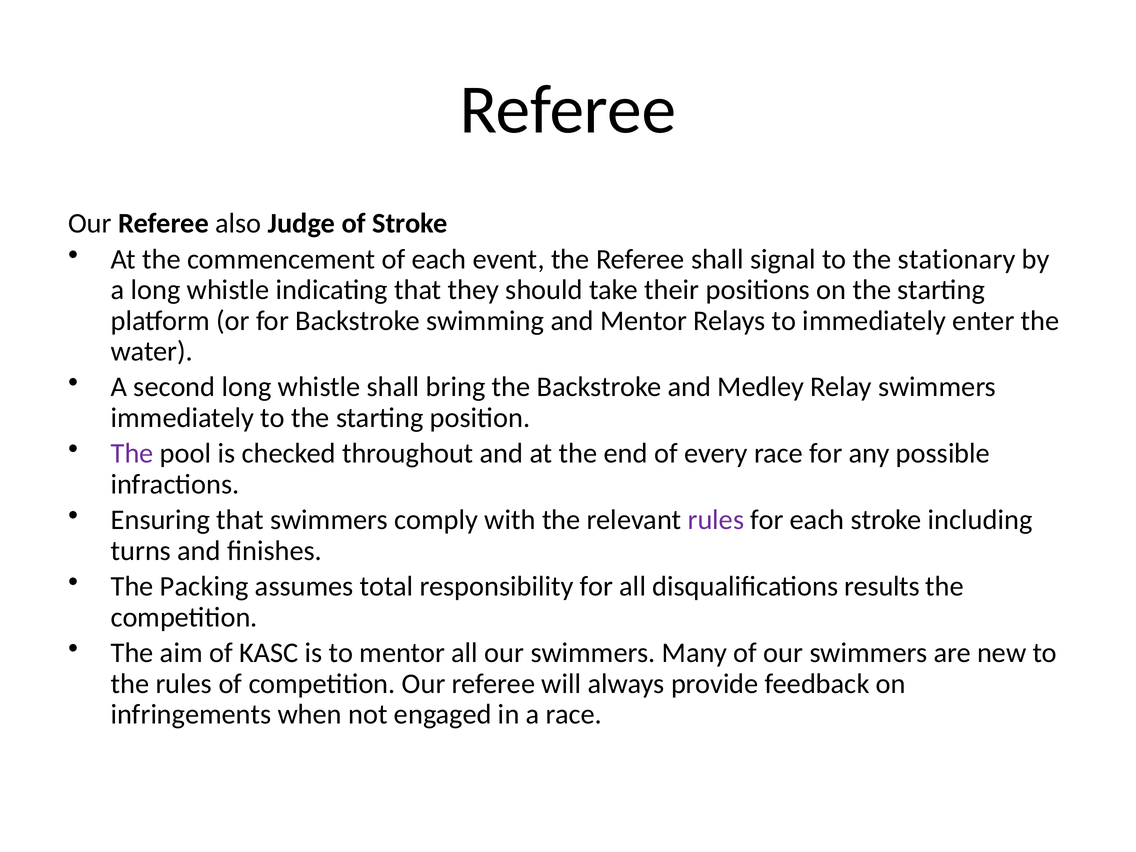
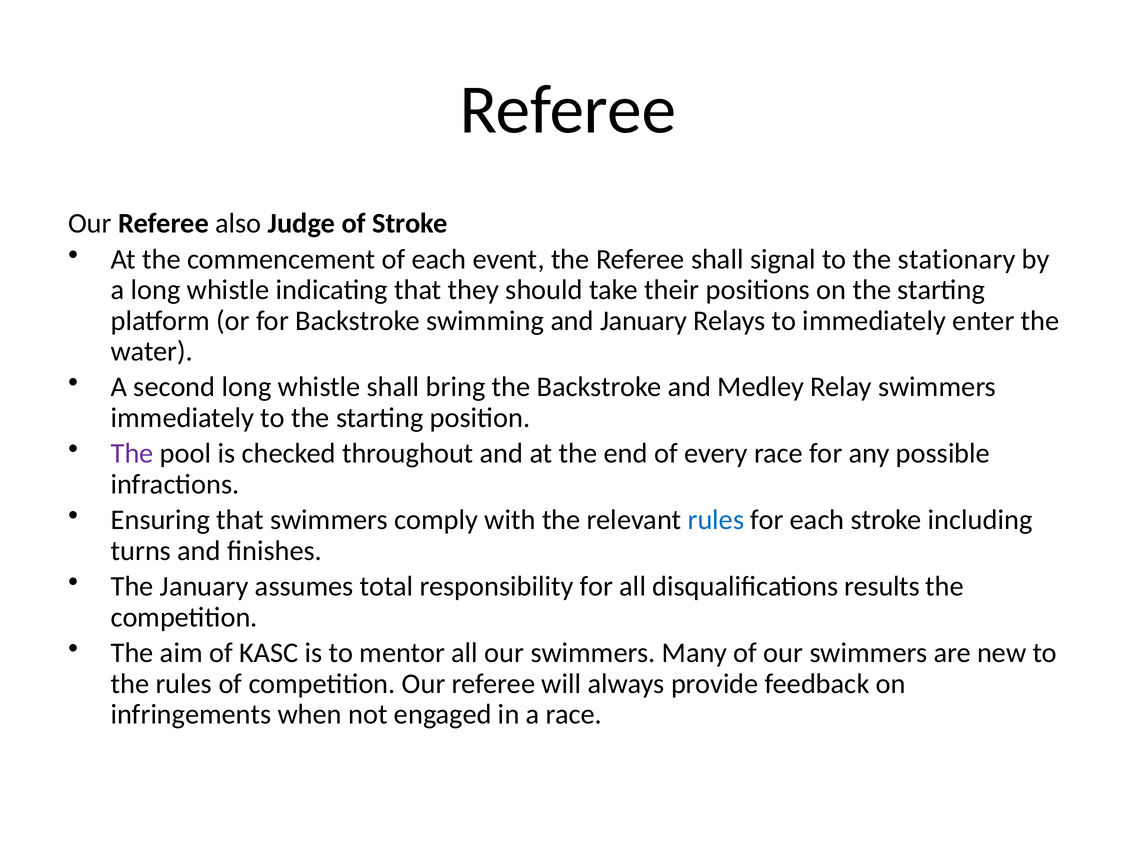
and Mentor: Mentor -> January (644, 321)
rules colour: purple -> blue (716, 520)
The Packing: Packing -> January (204, 586)
